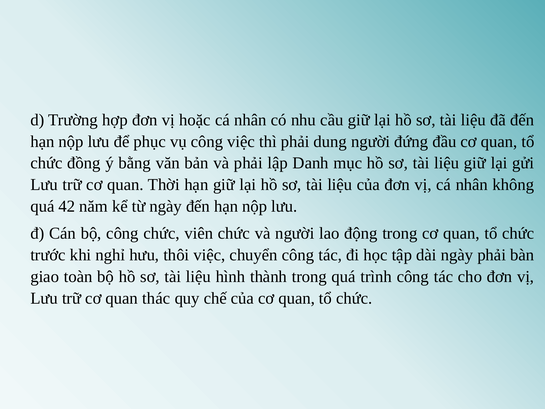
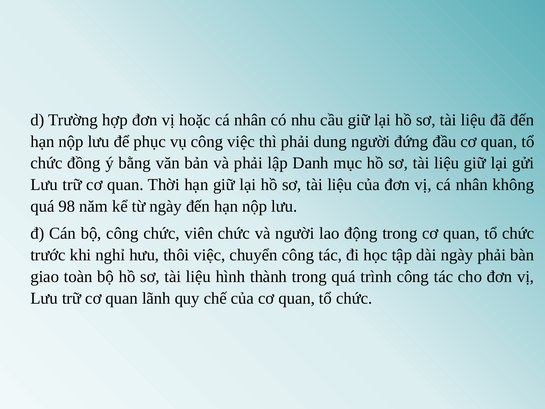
42: 42 -> 98 (67, 206)
thác: thác -> lãnh (156, 298)
